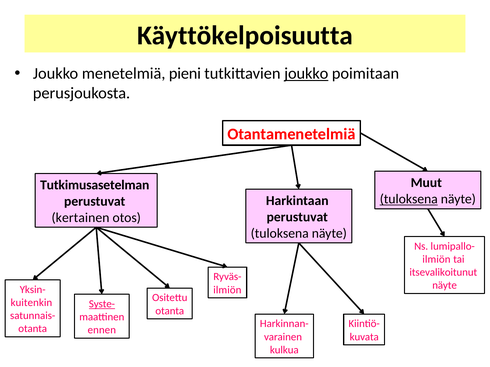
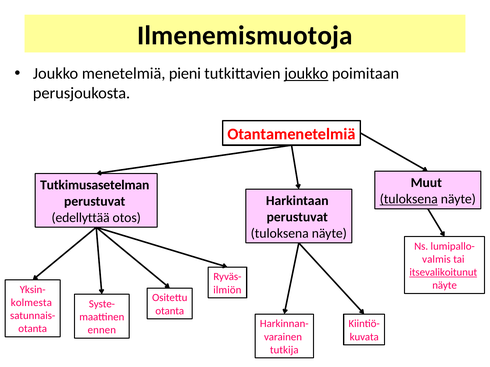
Käyttökelpoisuutta: Käyttökelpoisuutta -> Ilmenemismuotoja (245, 36)
kertainen: kertainen -> edellyttää (81, 218)
ilmiön: ilmiön -> valmis (436, 260)
itsevalikoitunut underline: none -> present (443, 273)
kuitenkin: kuitenkin -> kolmesta (31, 303)
Syste- underline: present -> none (102, 304)
kulkua: kulkua -> tutkija (284, 350)
